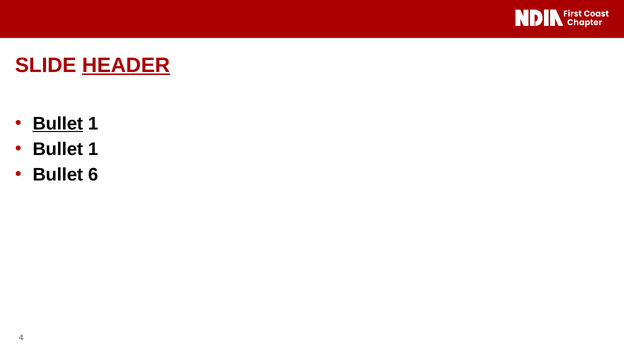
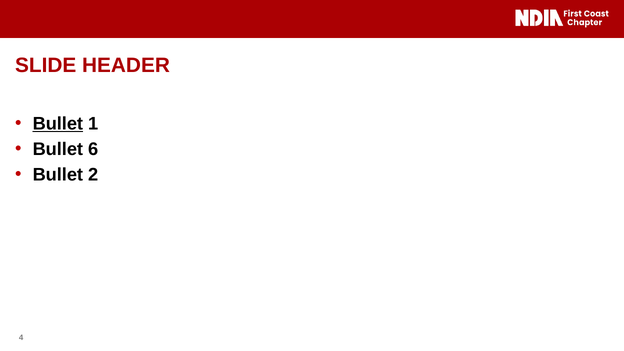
HEADER underline: present -> none (126, 65)
1: 1 -> 6 (93, 149)
6: 6 -> 2 (93, 175)
